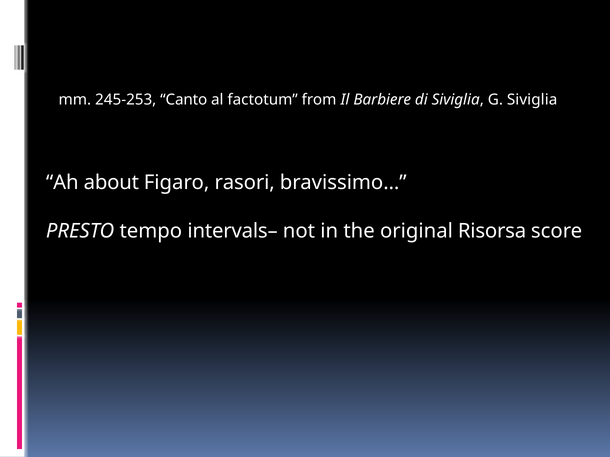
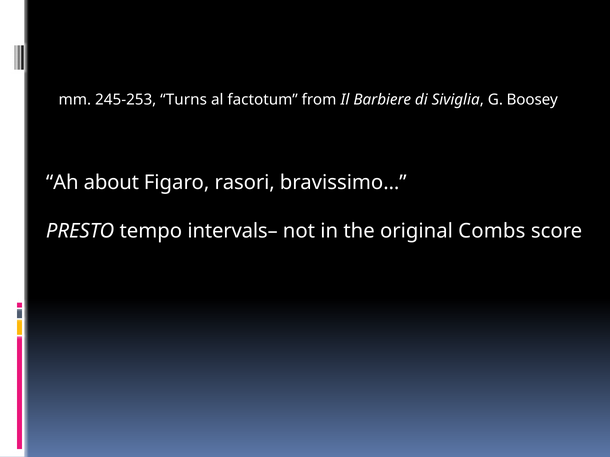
Canto: Canto -> Turns (184, 100)
G Siviglia: Siviglia -> Boosey (532, 100)
Risorsa: Risorsa -> Combs (492, 231)
